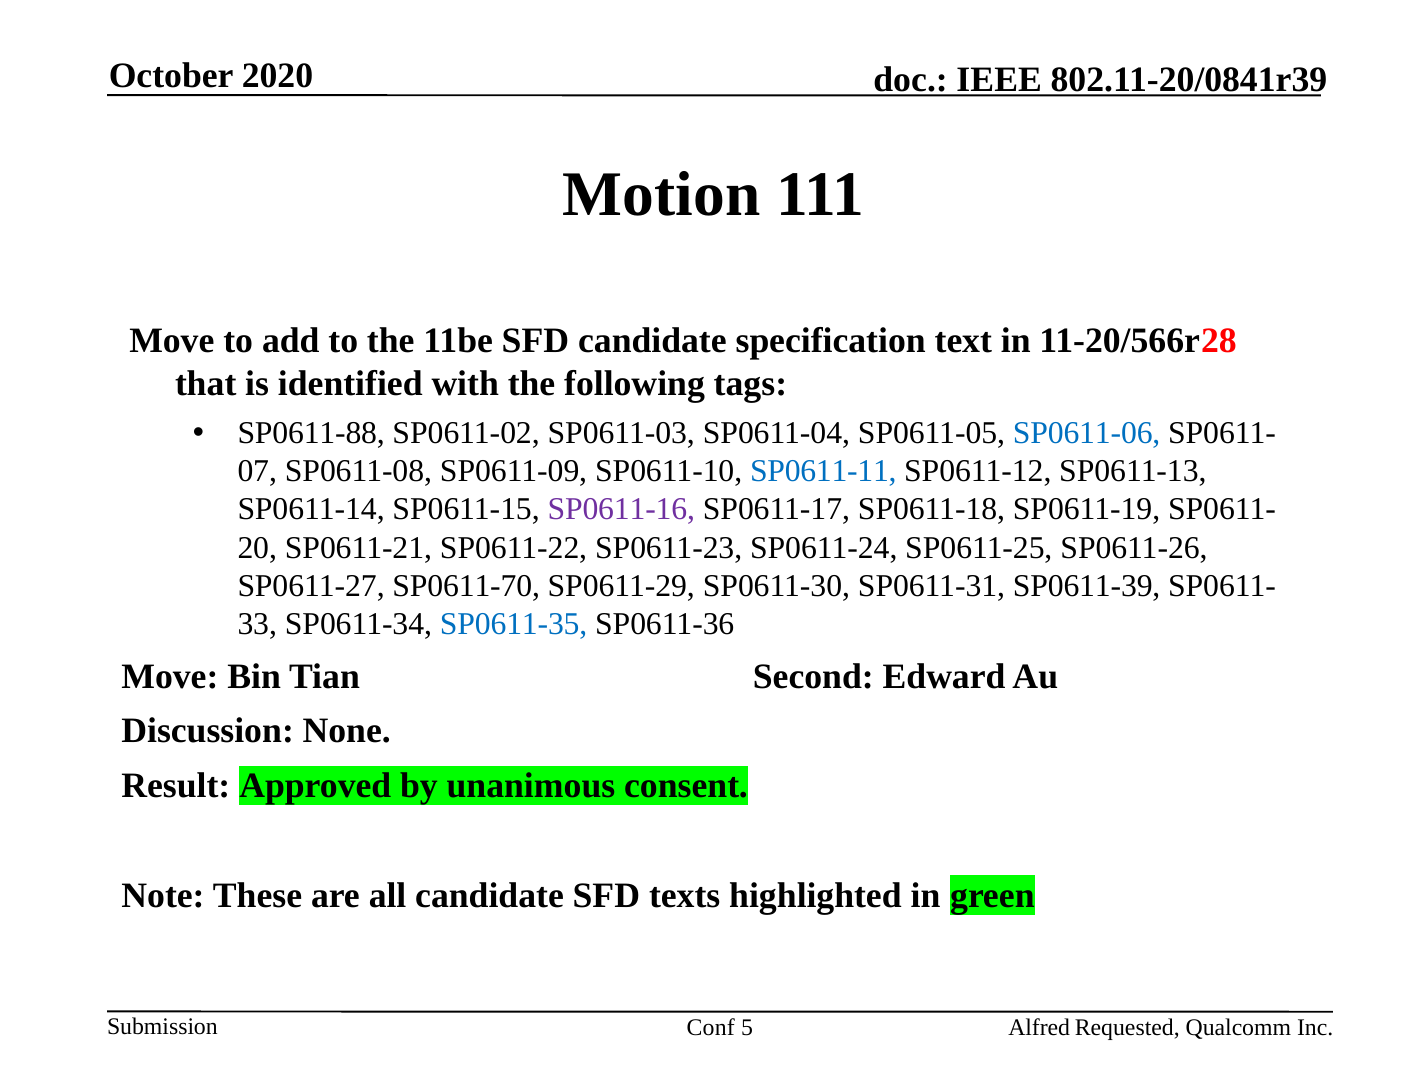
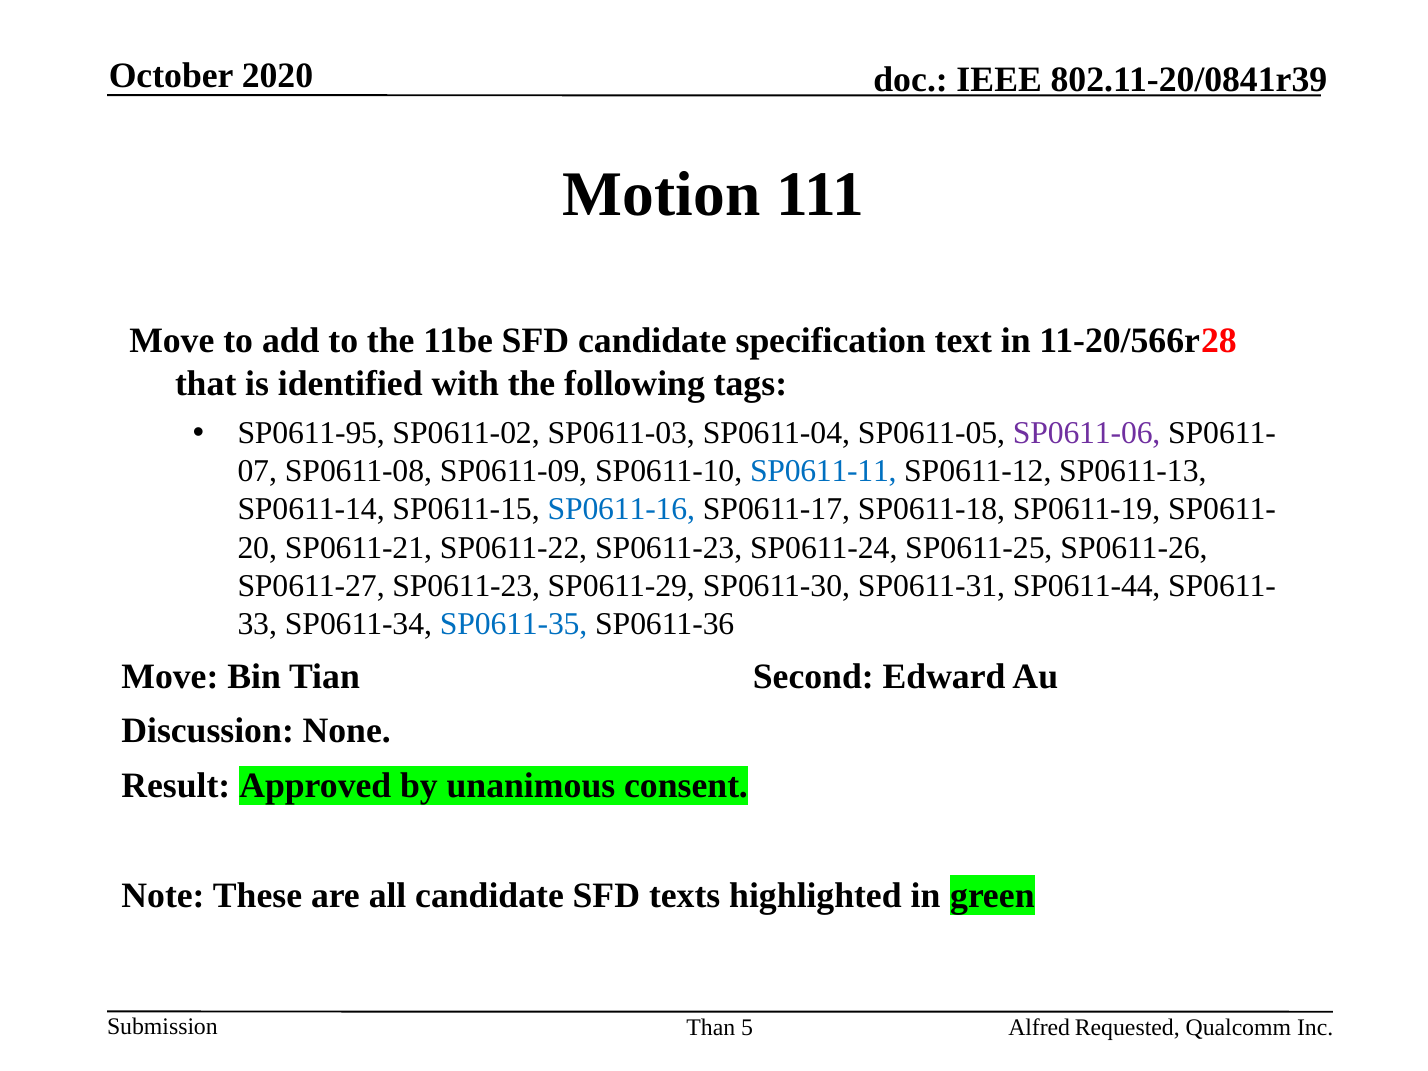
SP0611-88: SP0611-88 -> SP0611-95 (311, 433)
SP0611-06 colour: blue -> purple (1087, 433)
SP0611-16 colour: purple -> blue (621, 510)
SP0611-27 SP0611-70: SP0611-70 -> SP0611-23 (466, 586)
SP0611-39: SP0611-39 -> SP0611-44 (1087, 586)
Conf: Conf -> Than (711, 1027)
